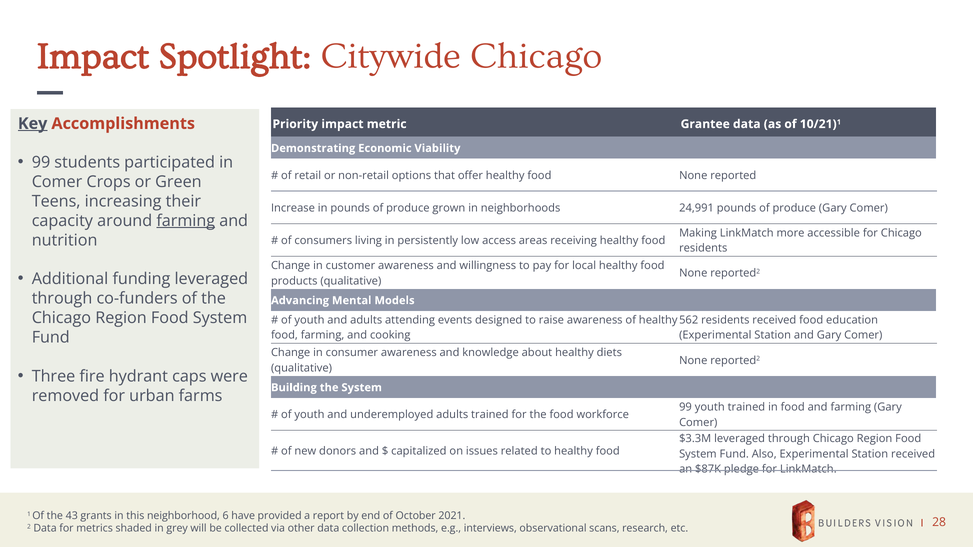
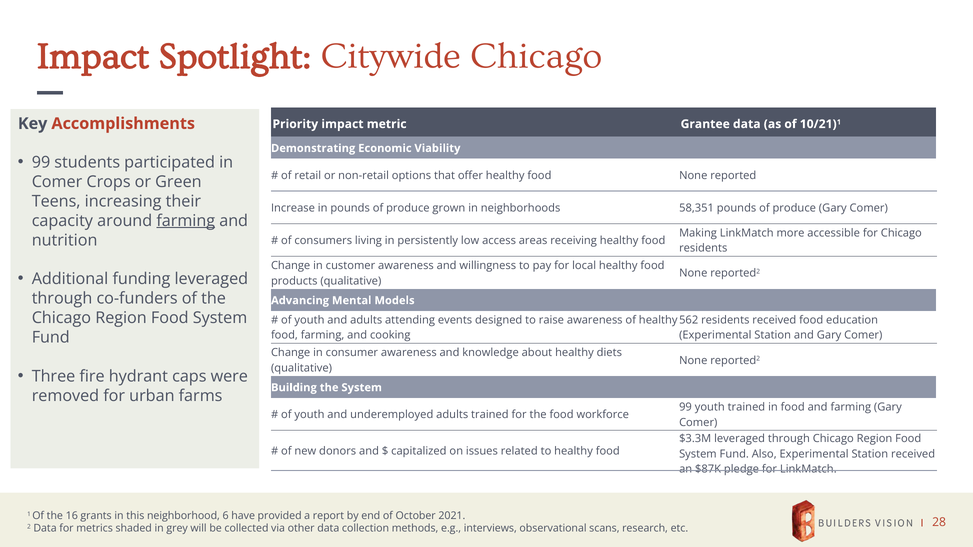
Key underline: present -> none (33, 124)
24,991: 24,991 -> 58,351 (697, 208)
43: 43 -> 16 (72, 516)
